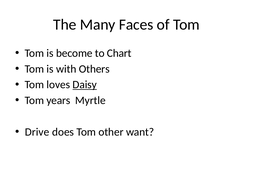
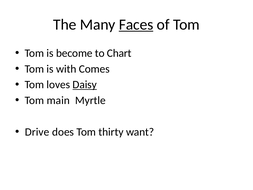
Faces underline: none -> present (136, 24)
Others: Others -> Comes (94, 69)
years: years -> main (58, 100)
other: other -> thirty (111, 132)
